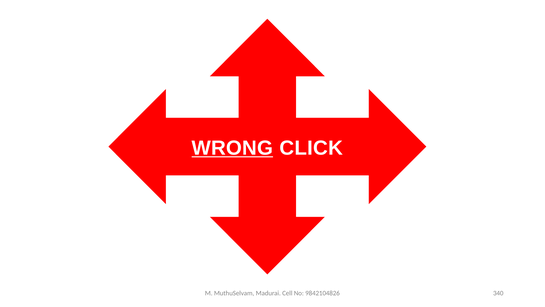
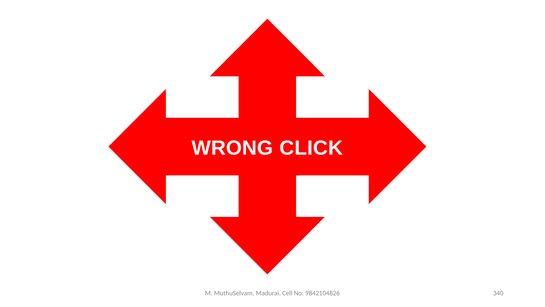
WRONG underline: present -> none (232, 148)
